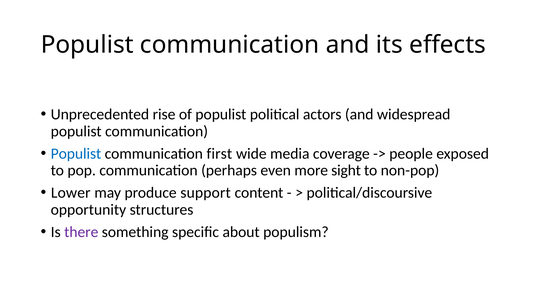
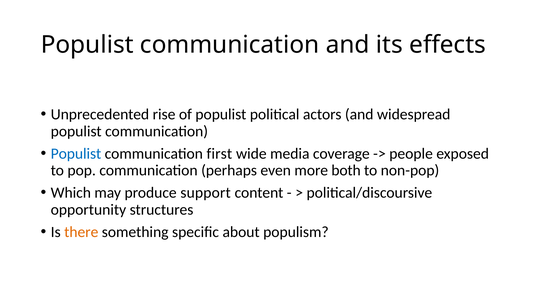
sight: sight -> both (346, 171)
Lower: Lower -> Which (71, 193)
there colour: purple -> orange (81, 232)
